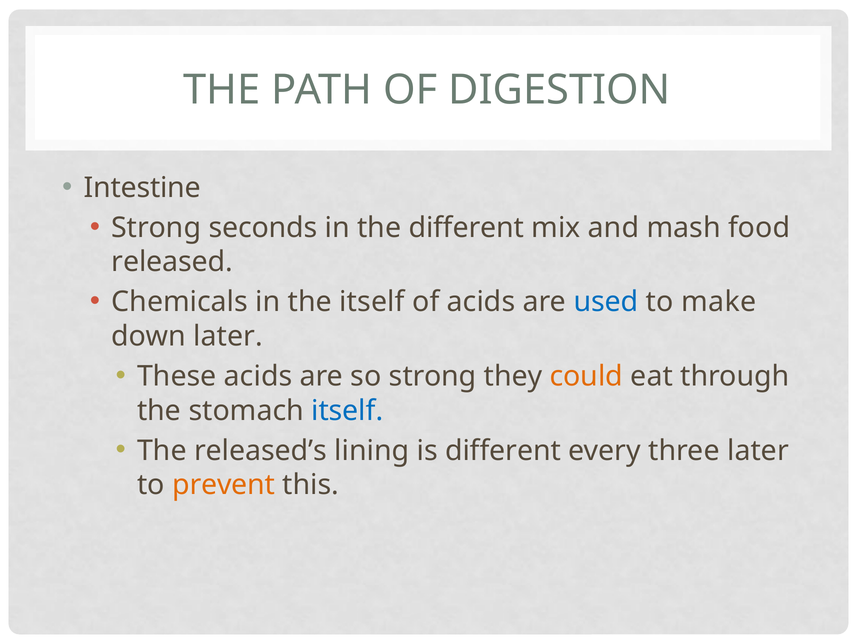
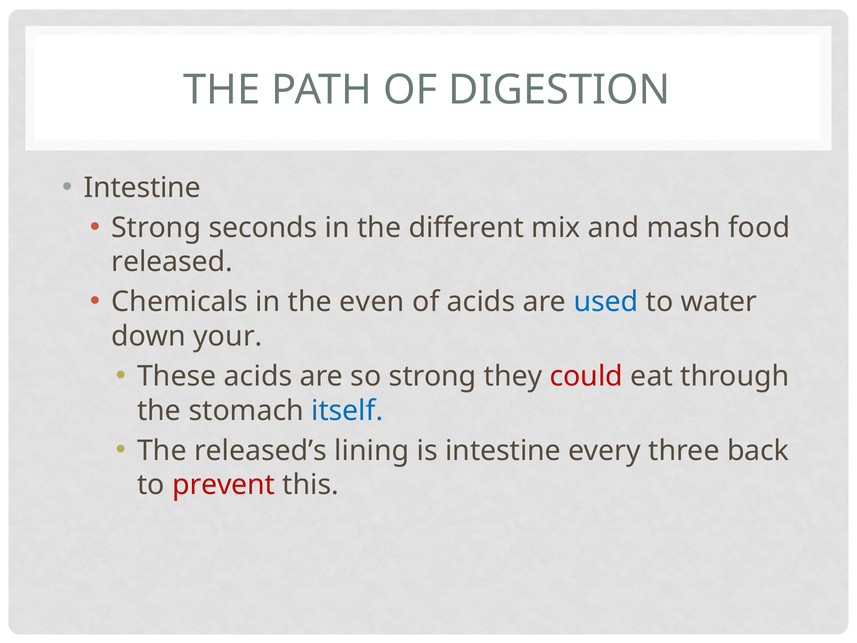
the itself: itself -> even (372, 302)
make: make -> water (719, 302)
down later: later -> your (228, 336)
could colour: orange -> red (586, 376)
is different: different -> intestine (503, 450)
three later: later -> back (758, 450)
prevent colour: orange -> red (224, 485)
